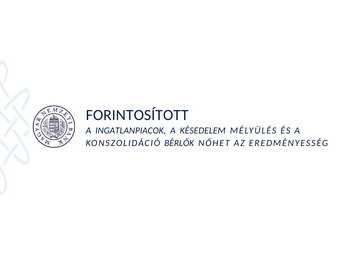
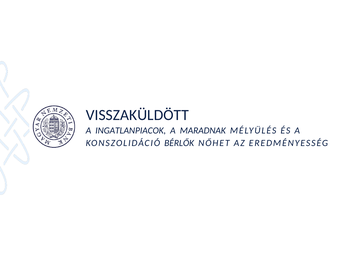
FORINTOSÍTOTT: FORINTOSÍTOTT -> VISSZAKÜLDÖTT (137, 115)
KÉSEDELEM: KÉSEDELEM -> MARADNAK (203, 130)
